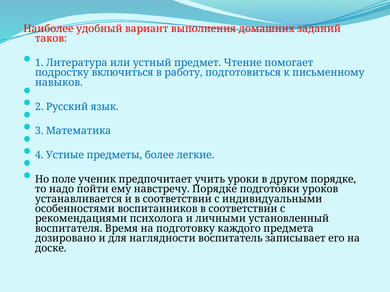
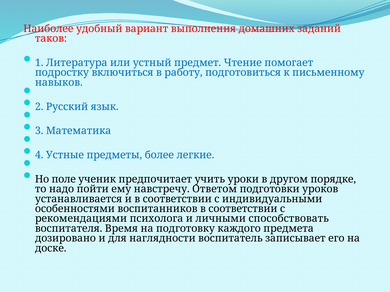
навстречу Порядке: Порядке -> Ответом (215, 189)
установленный: установленный -> способствовать (289, 219)
